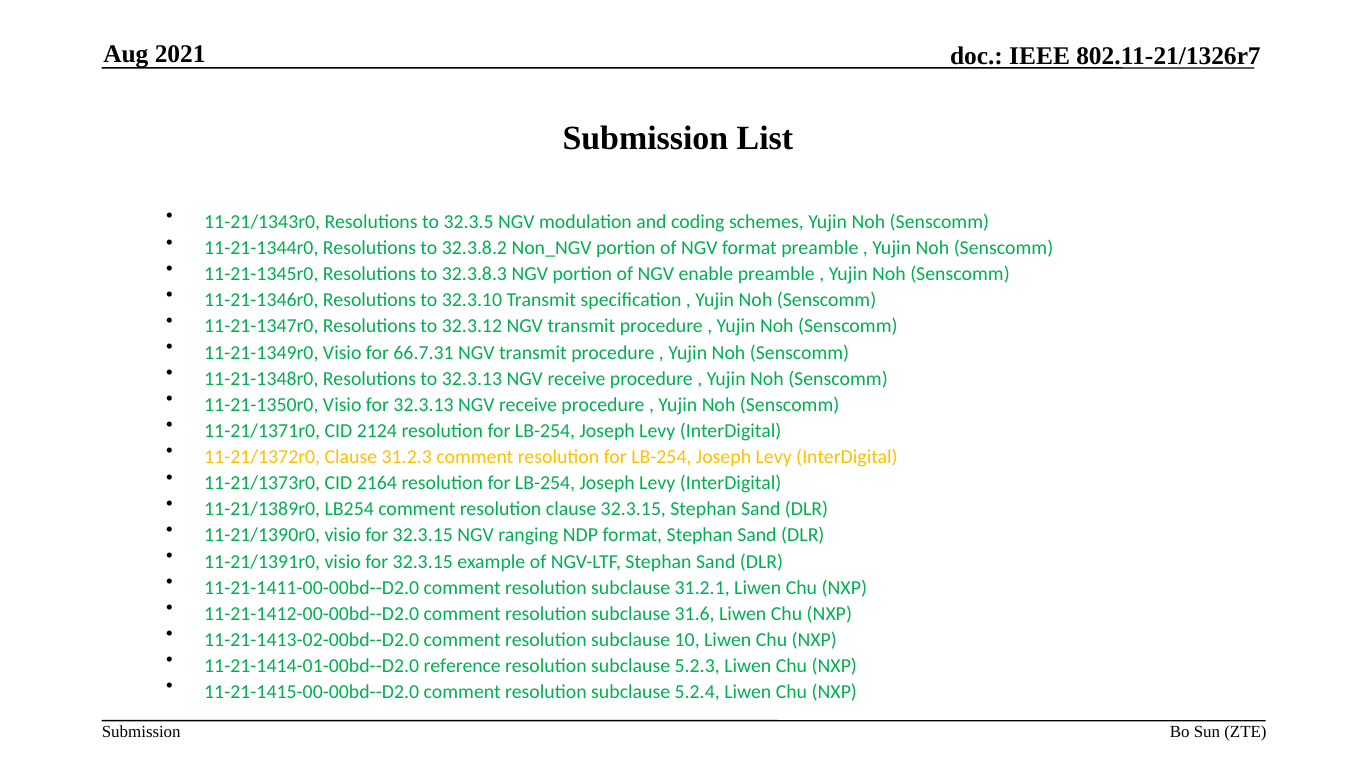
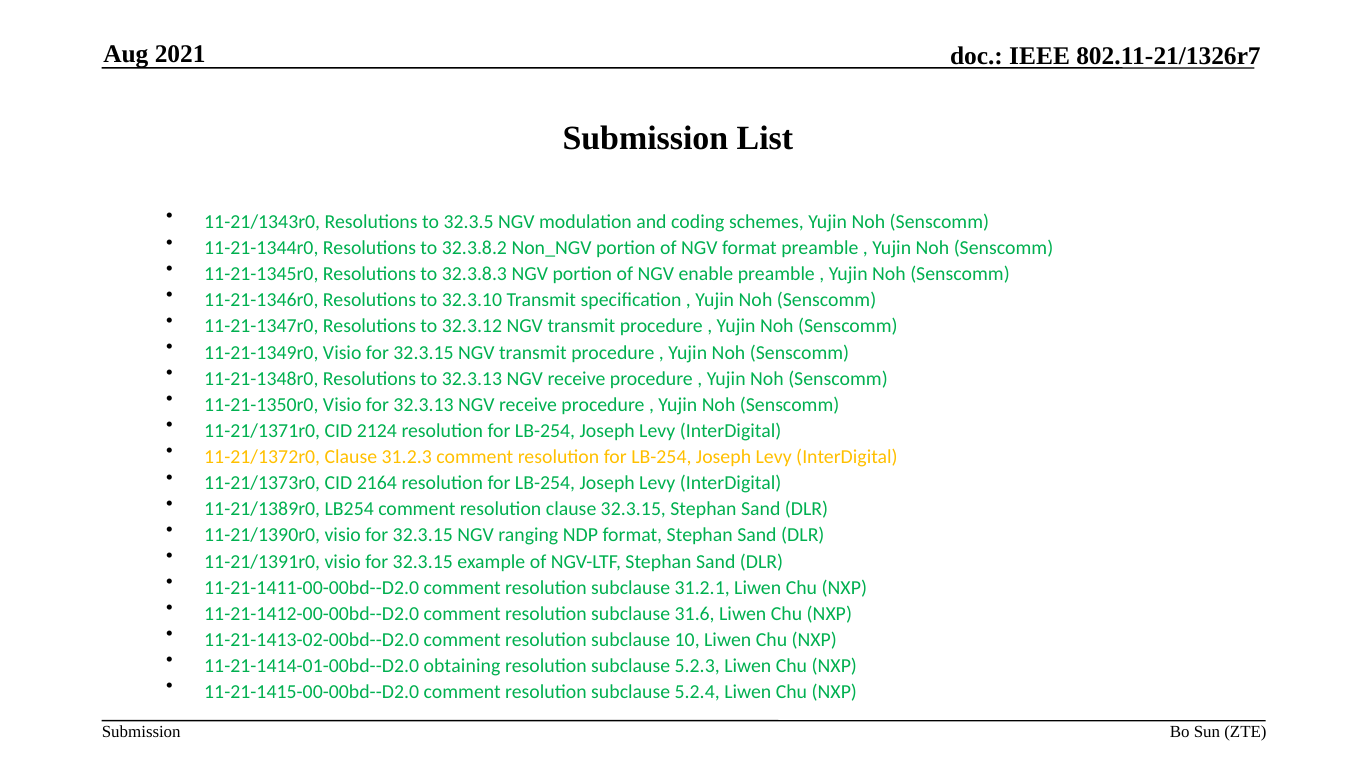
11-21-1349r0 Visio for 66.7.31: 66.7.31 -> 32.3.15 (424, 352)
reference: reference -> obtaining (462, 666)
